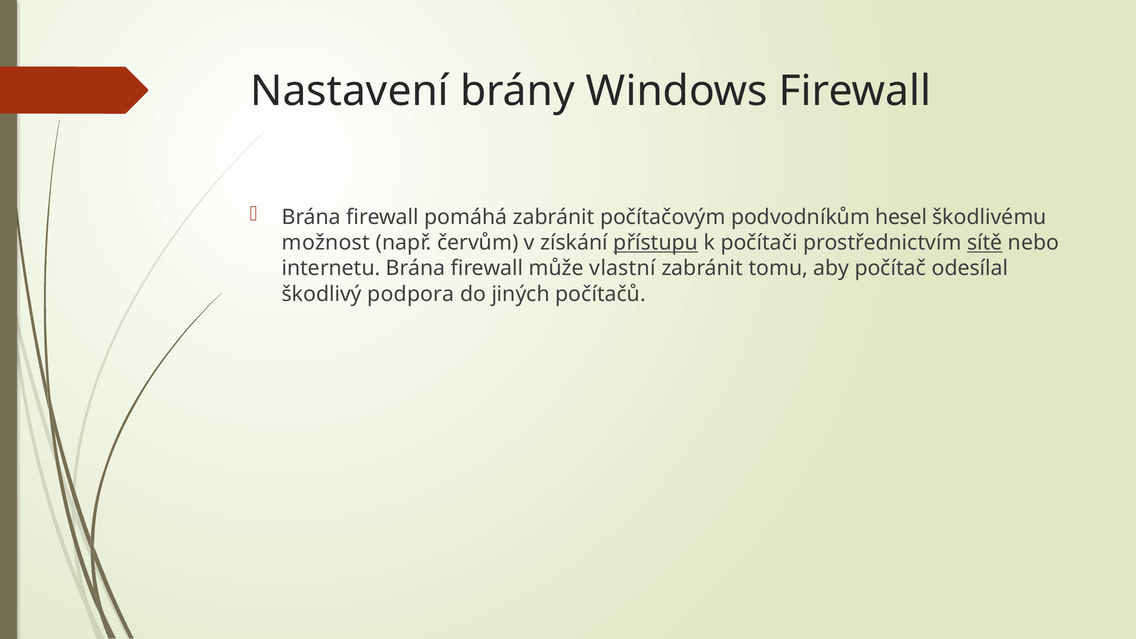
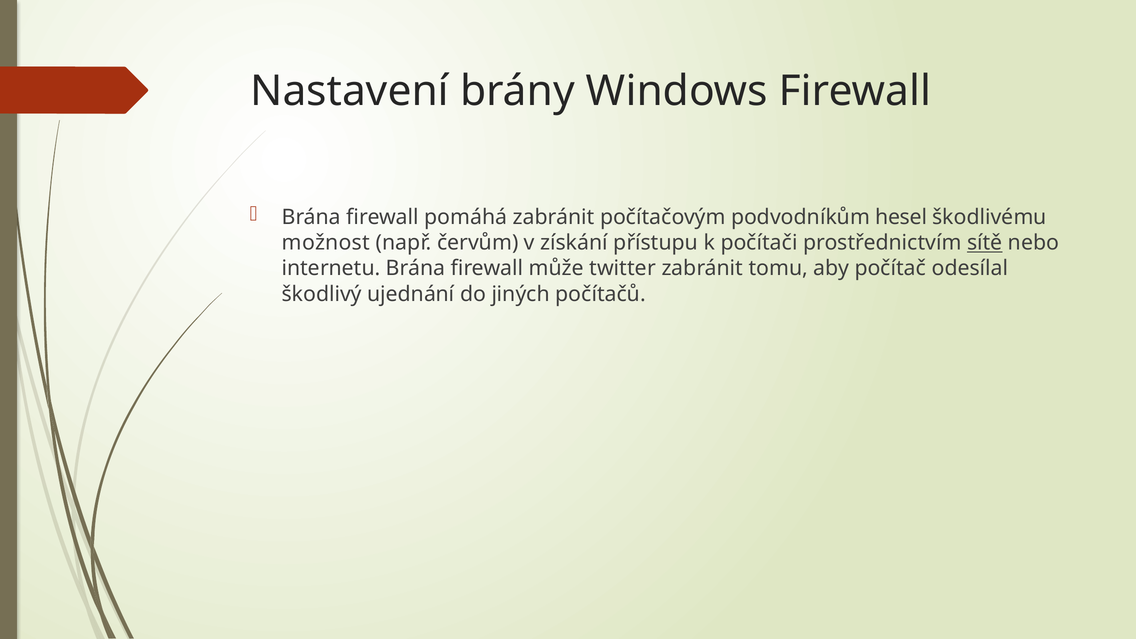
přístupu underline: present -> none (656, 243)
vlastní: vlastní -> twitter (623, 268)
podpora: podpora -> ujednání (411, 294)
